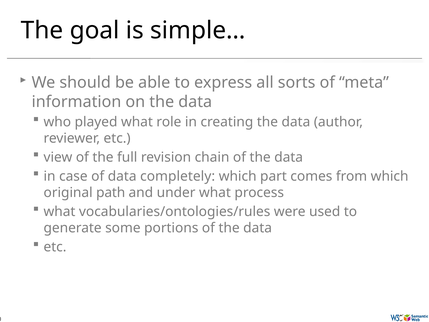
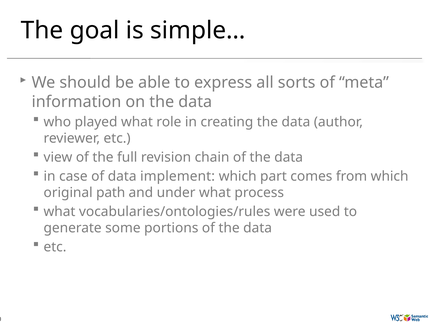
completely: completely -> implement (178, 176)
